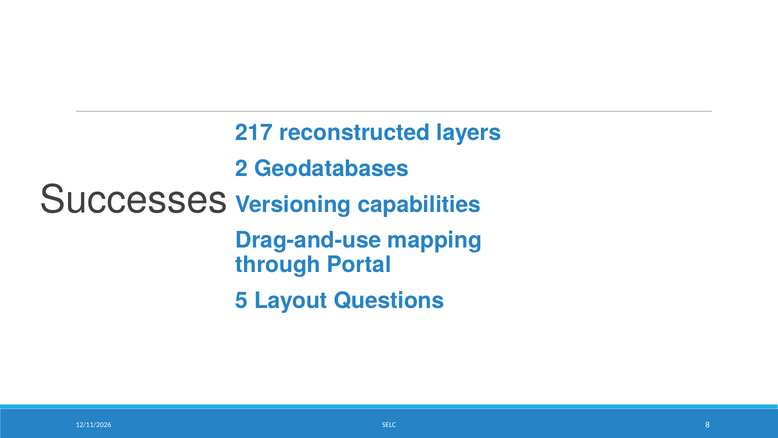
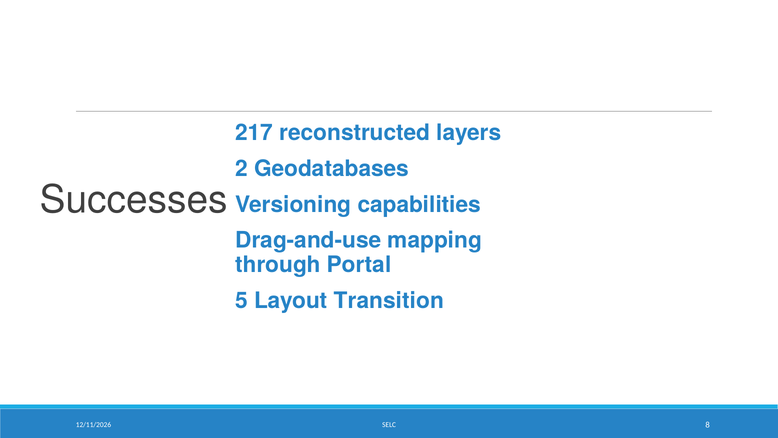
Questions: Questions -> Transition (389, 300)
